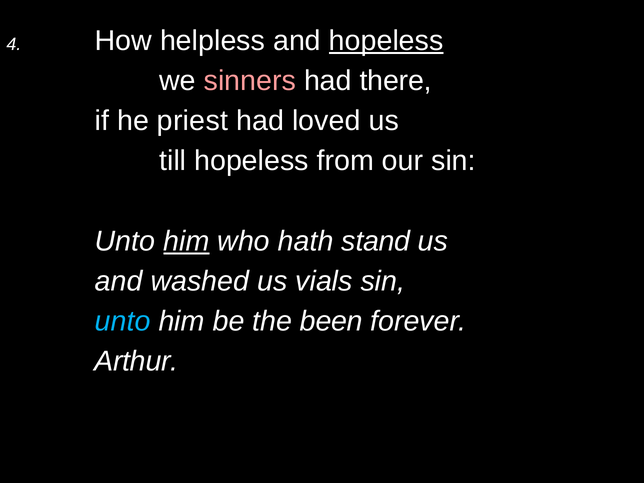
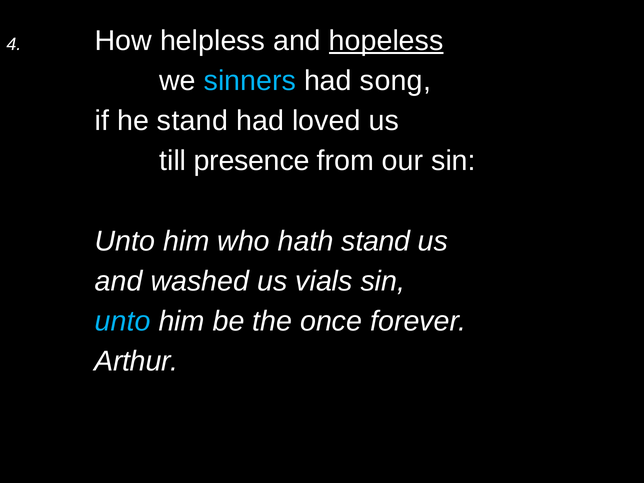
sinners colour: pink -> light blue (250, 81)
there: there -> song (395, 81)
he priest: priest -> stand (193, 121)
till hopeless: hopeless -> presence (252, 161)
him underline: present -> none (186, 241)
been: been -> once (331, 321)
